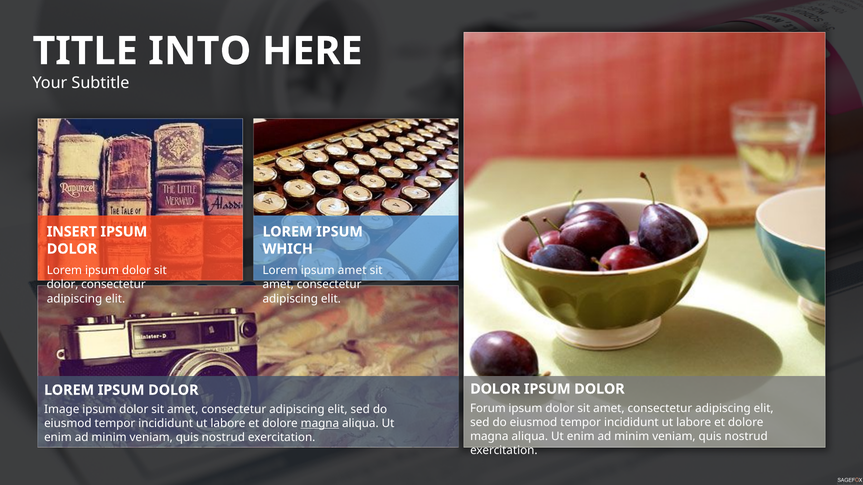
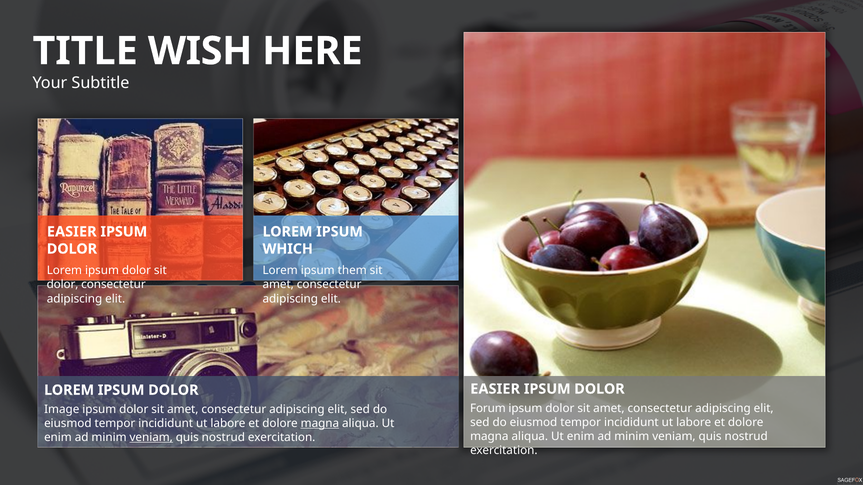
INTO: INTO -> WISH (200, 51)
INSERT: INSERT -> EASIER (72, 232)
ipsum amet: amet -> them (352, 271)
DOLOR: DOLOR -> EASIER (495, 389)
veniam underline: none -> present (151, 438)
